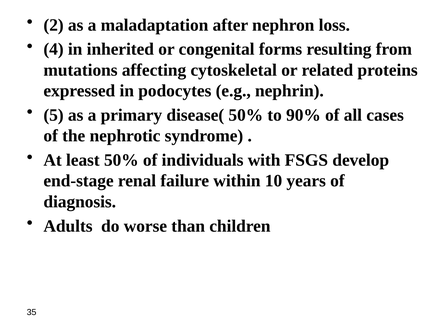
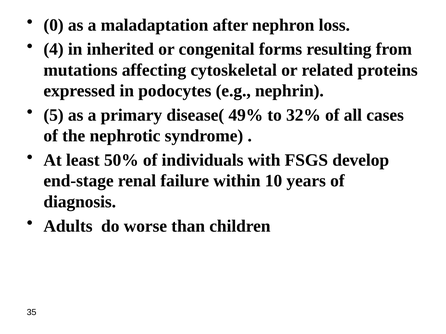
2: 2 -> 0 (54, 25)
disease( 50%: 50% -> 49% (246, 115)
90%: 90% -> 32% (303, 115)
